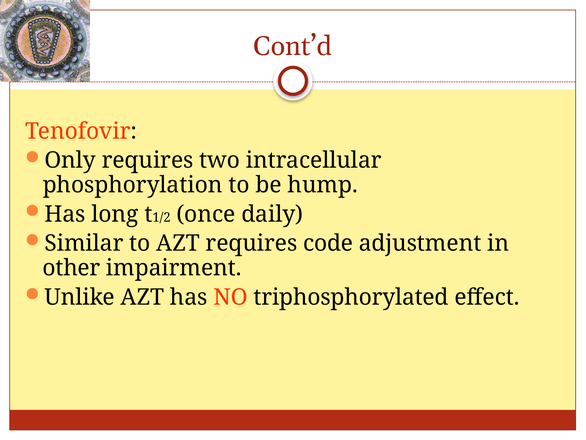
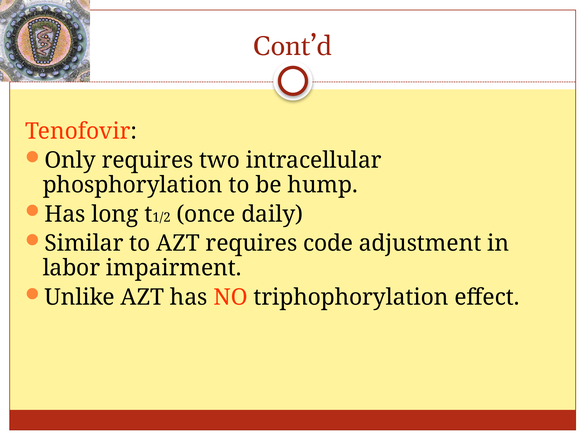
other: other -> labor (71, 268)
triphosphorylated: triphosphorylated -> triphophorylation (351, 297)
